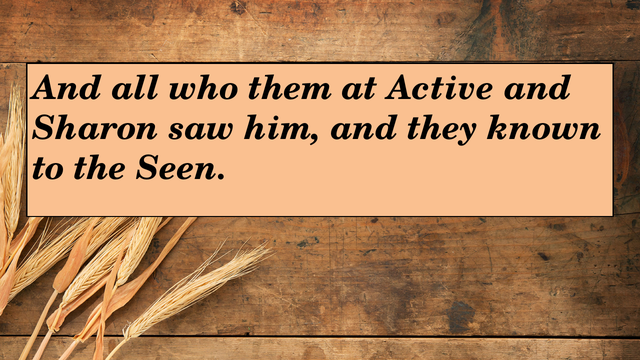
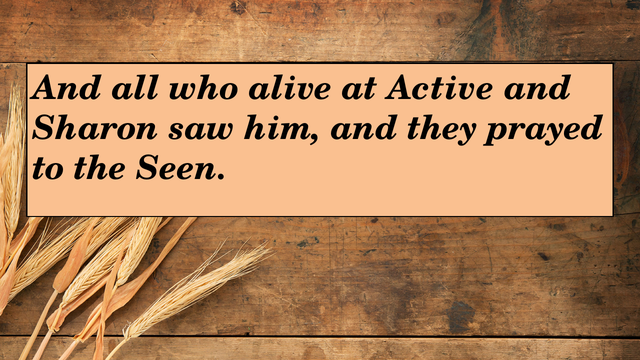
them: them -> alive (290, 88)
known: known -> prayed (545, 128)
